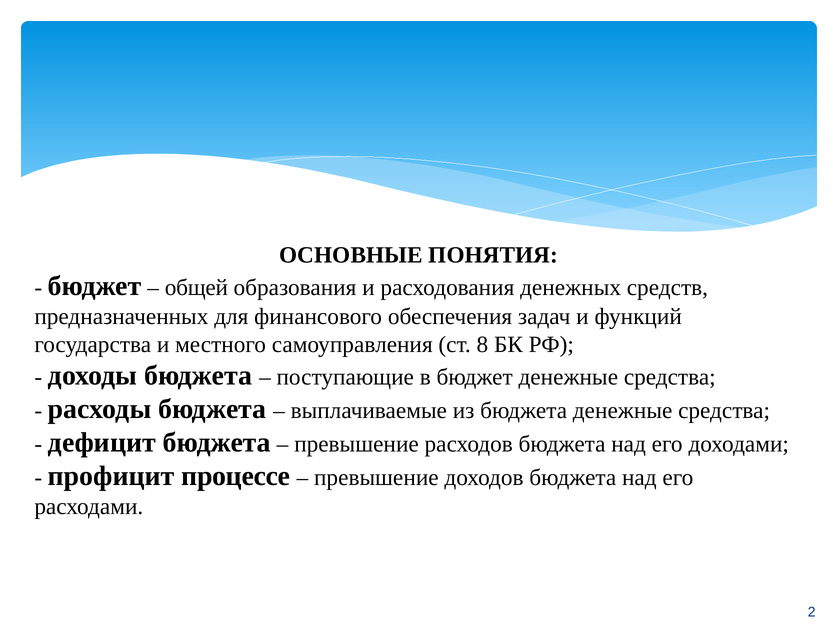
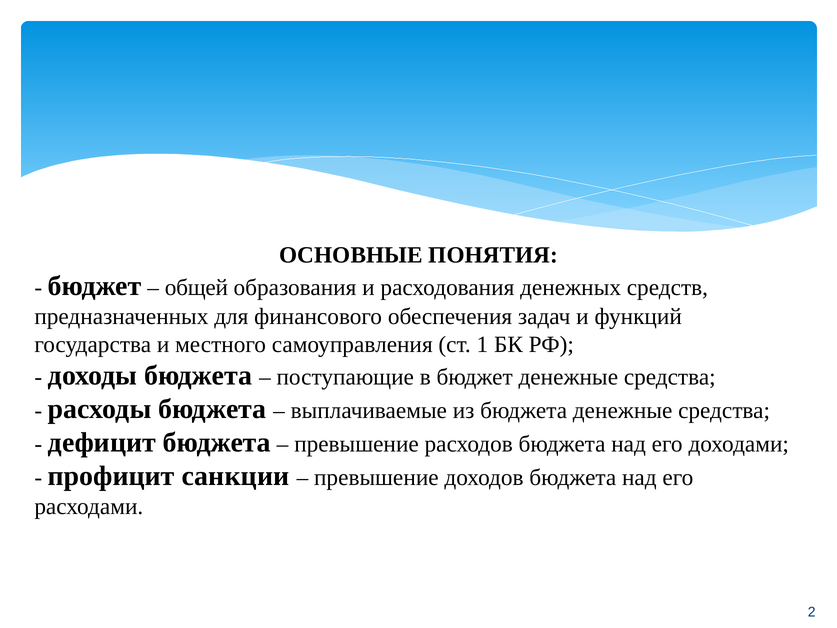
8: 8 -> 1 (482, 344)
процессе: процессе -> санкции (236, 476)
